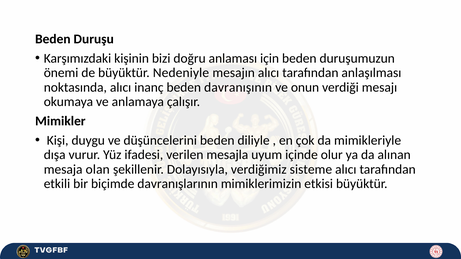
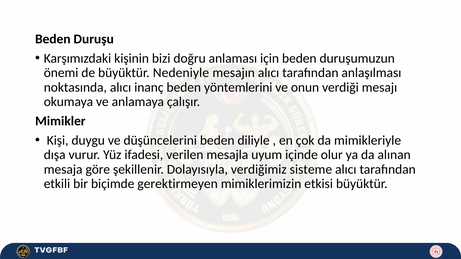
davranışının: davranışının -> yöntemlerini (238, 87)
olan: olan -> göre (98, 170)
davranışlarının: davranışlarının -> gerektirmeyen (178, 184)
